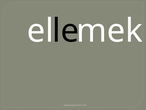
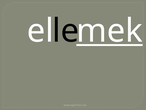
mek underline: none -> present (109, 31)
